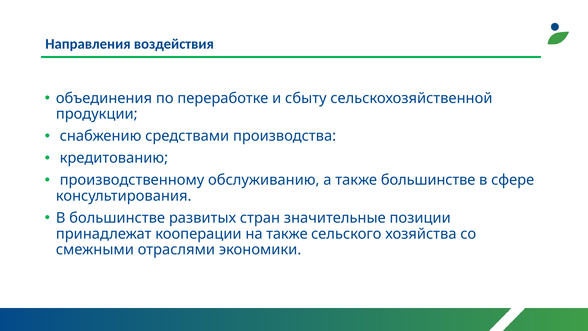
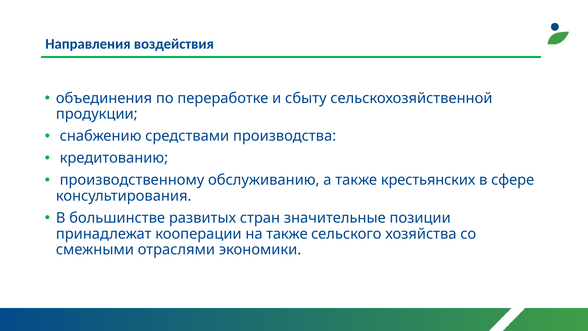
также большинстве: большинстве -> крестьянских (428, 180)
